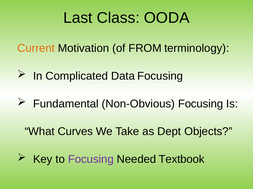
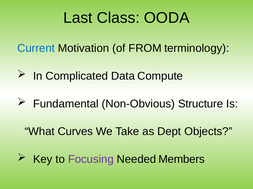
Current colour: orange -> blue (36, 48)
Data Focusing: Focusing -> Compute (160, 76)
Non-Obvious Focusing: Focusing -> Structure (201, 104)
Textbook: Textbook -> Members (182, 160)
